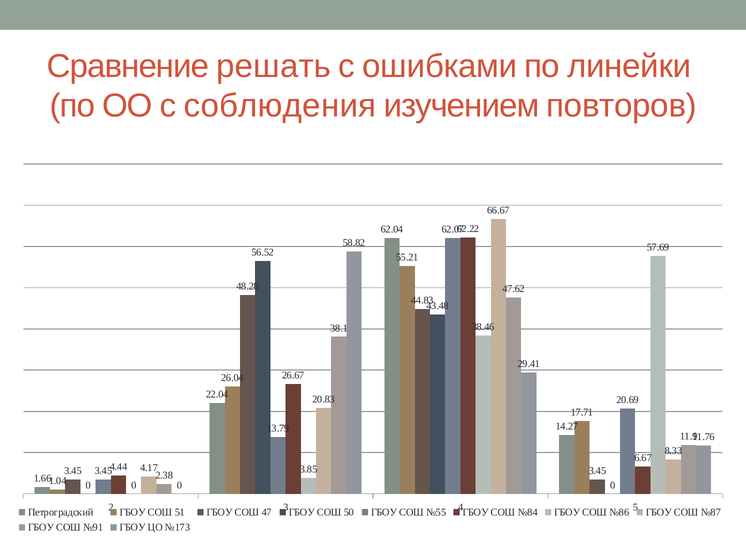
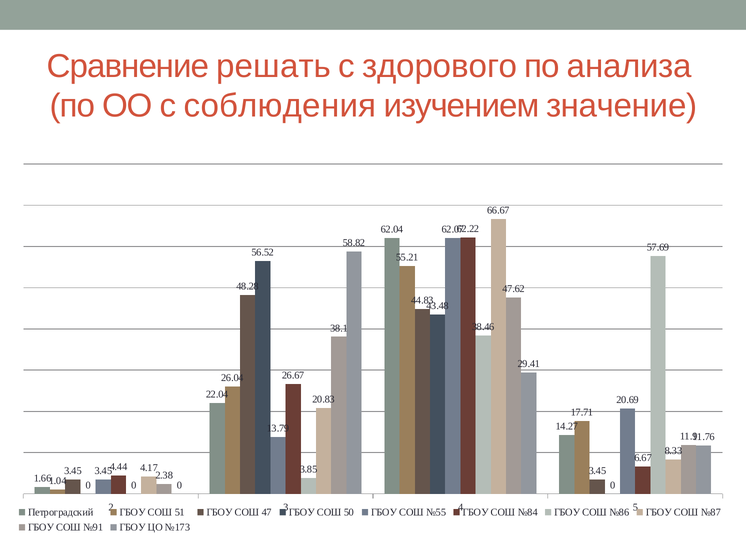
ошибками: ошибками -> здорового (440, 66)
линейки: линейки -> анализа (629, 66)
повторов: повторов -> значение (622, 106)
